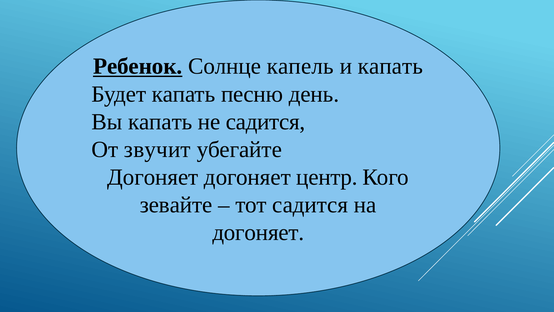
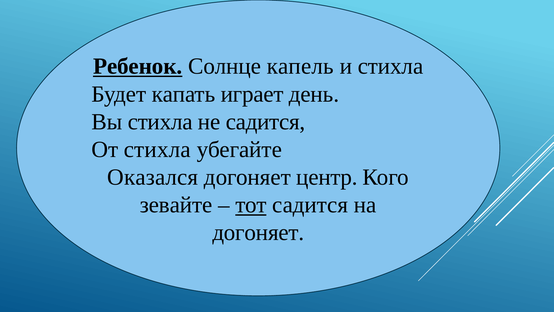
и капать: капать -> стихла (391, 66)
песню: песню -> играет (252, 94)
Вы капать: капать -> стихла (160, 122)
От звучит: звучит -> стихла (157, 149)
Догоняет: Догоняет -> Оказался (153, 177)
тот underline: none -> present (251, 205)
